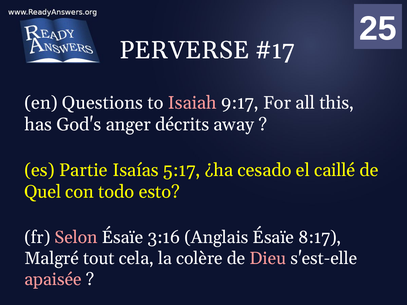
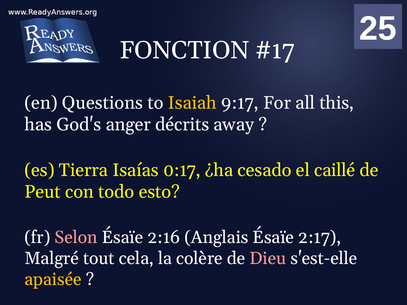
PERVERSE: PERVERSE -> FONCTION (185, 50)
Isaiah colour: pink -> yellow (192, 103)
Partie: Partie -> Tierra (83, 170)
5:17: 5:17 -> 0:17 (182, 170)
Quel: Quel -> Peut (43, 192)
3:16: 3:16 -> 2:16 (164, 238)
8:17: 8:17 -> 2:17 (320, 238)
apaisée colour: pink -> yellow (53, 280)
